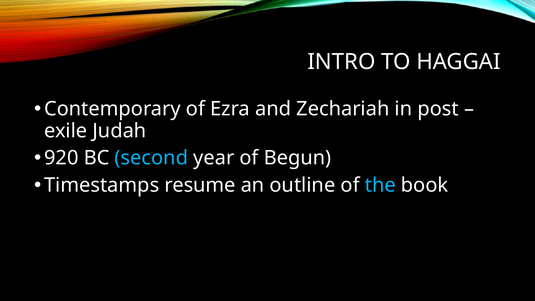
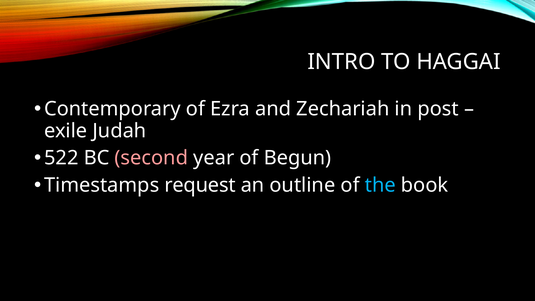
920: 920 -> 522 (61, 158)
second colour: light blue -> pink (151, 158)
resume: resume -> request (200, 185)
